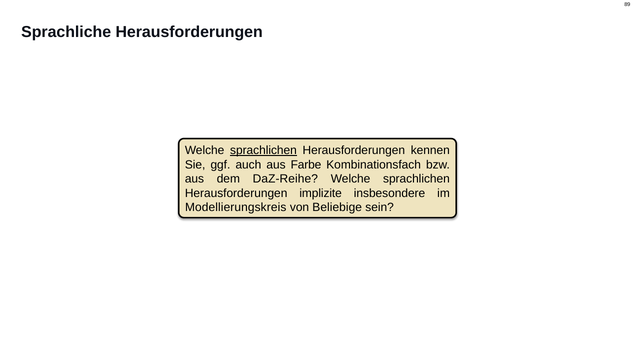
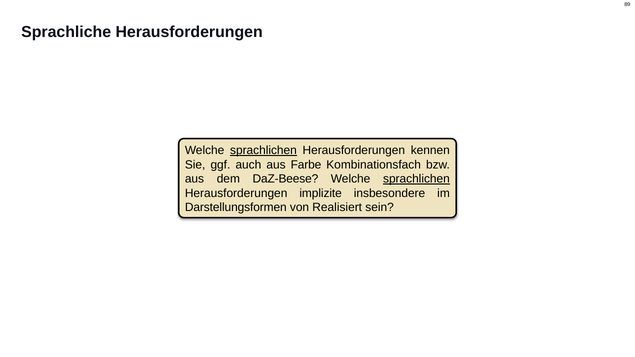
DaZ-Reihe: DaZ-Reihe -> DaZ-Beese (285, 179)
sprachlichen underline: none -> present (416, 179)
Modellierungskreis: Modellierungskreis -> Darstellungsformen (236, 208)
Beliebige: Beliebige -> Realisiert (337, 208)
